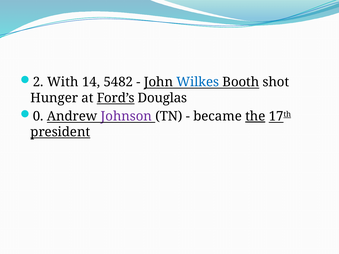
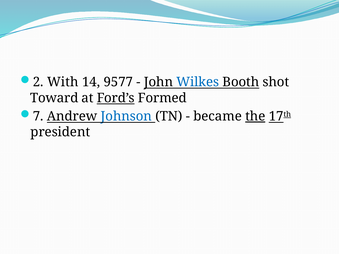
5482: 5482 -> 9577 (118, 82)
Hunger: Hunger -> Toward (54, 98)
Douglas: Douglas -> Formed (162, 98)
0: 0 -> 7 (38, 116)
Johnson colour: purple -> blue (126, 116)
president underline: present -> none (60, 132)
